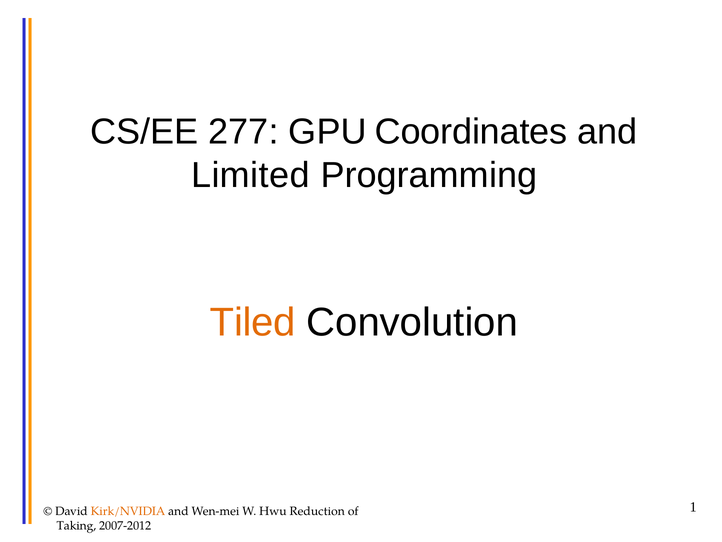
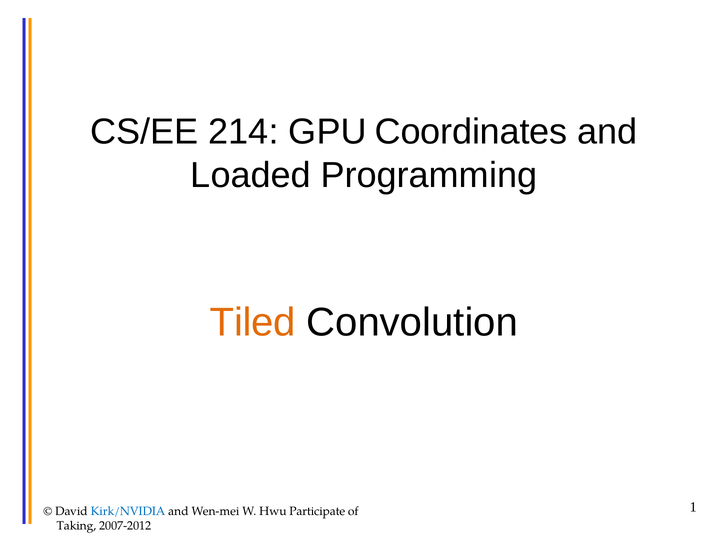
277: 277 -> 214 (243, 132)
Limited: Limited -> Loaded (251, 175)
Kirk/NVIDIA colour: orange -> blue (128, 511)
Reduction: Reduction -> Participate (317, 511)
